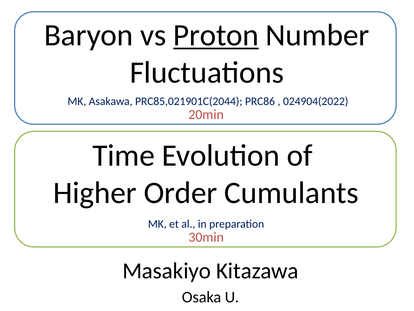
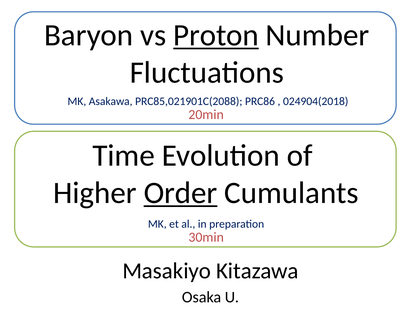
PRC85,021901C(2044: PRC85,021901C(2044 -> PRC85,021901C(2088 (189, 101)
024904(2022: 024904(2022 -> 024904(2018 (316, 101)
Order underline: none -> present (181, 193)
